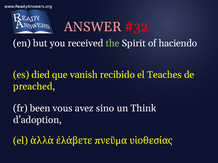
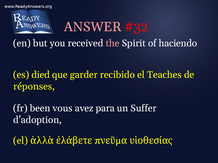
the colour: light green -> pink (113, 43)
vanish: vanish -> garder (84, 75)
preached: preached -> réponses (34, 87)
sino: sino -> para (105, 109)
Think: Think -> Suffer (143, 109)
